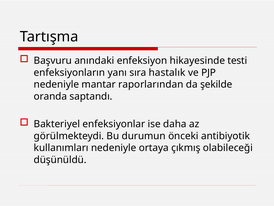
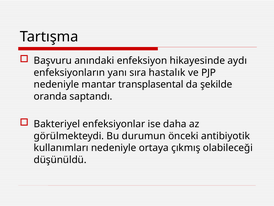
testi: testi -> aydı (237, 61)
raporlarından: raporlarından -> transplasental (151, 84)
